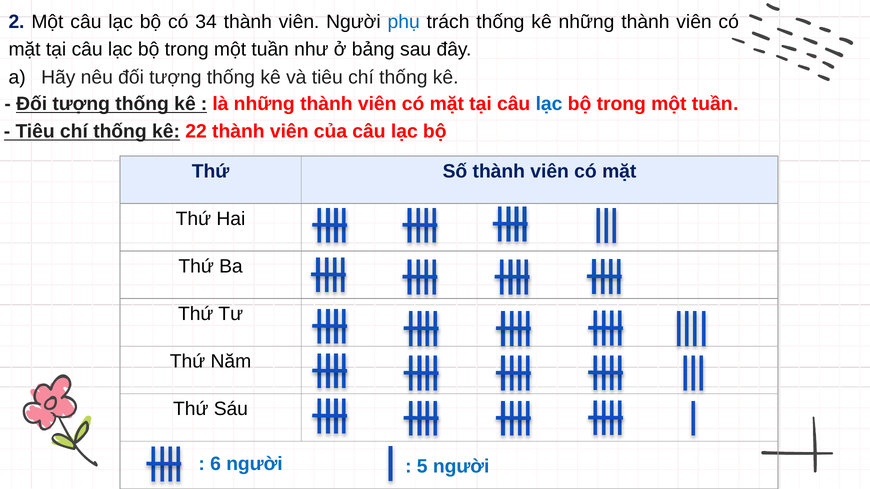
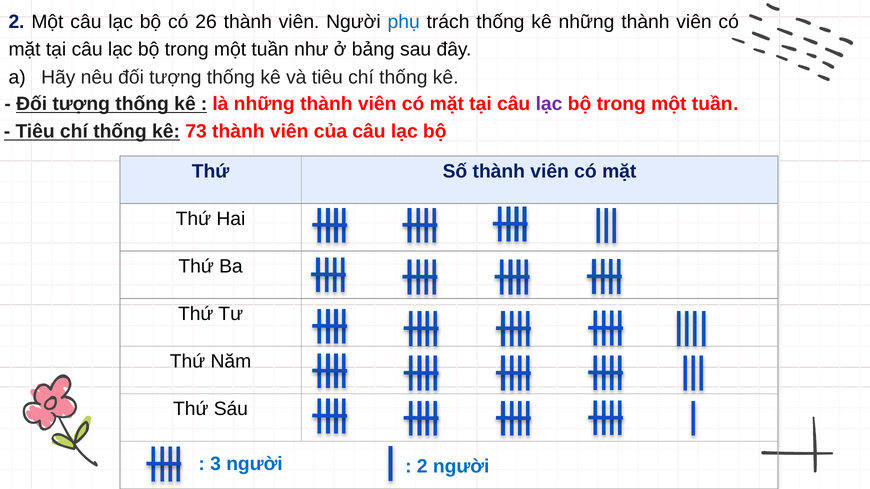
34: 34 -> 26 (206, 22)
lạc colour: blue -> purple (549, 104)
22: 22 -> 73 (196, 132)
6: 6 -> 3 (216, 464)
5: 5 -> 2 (422, 467)
